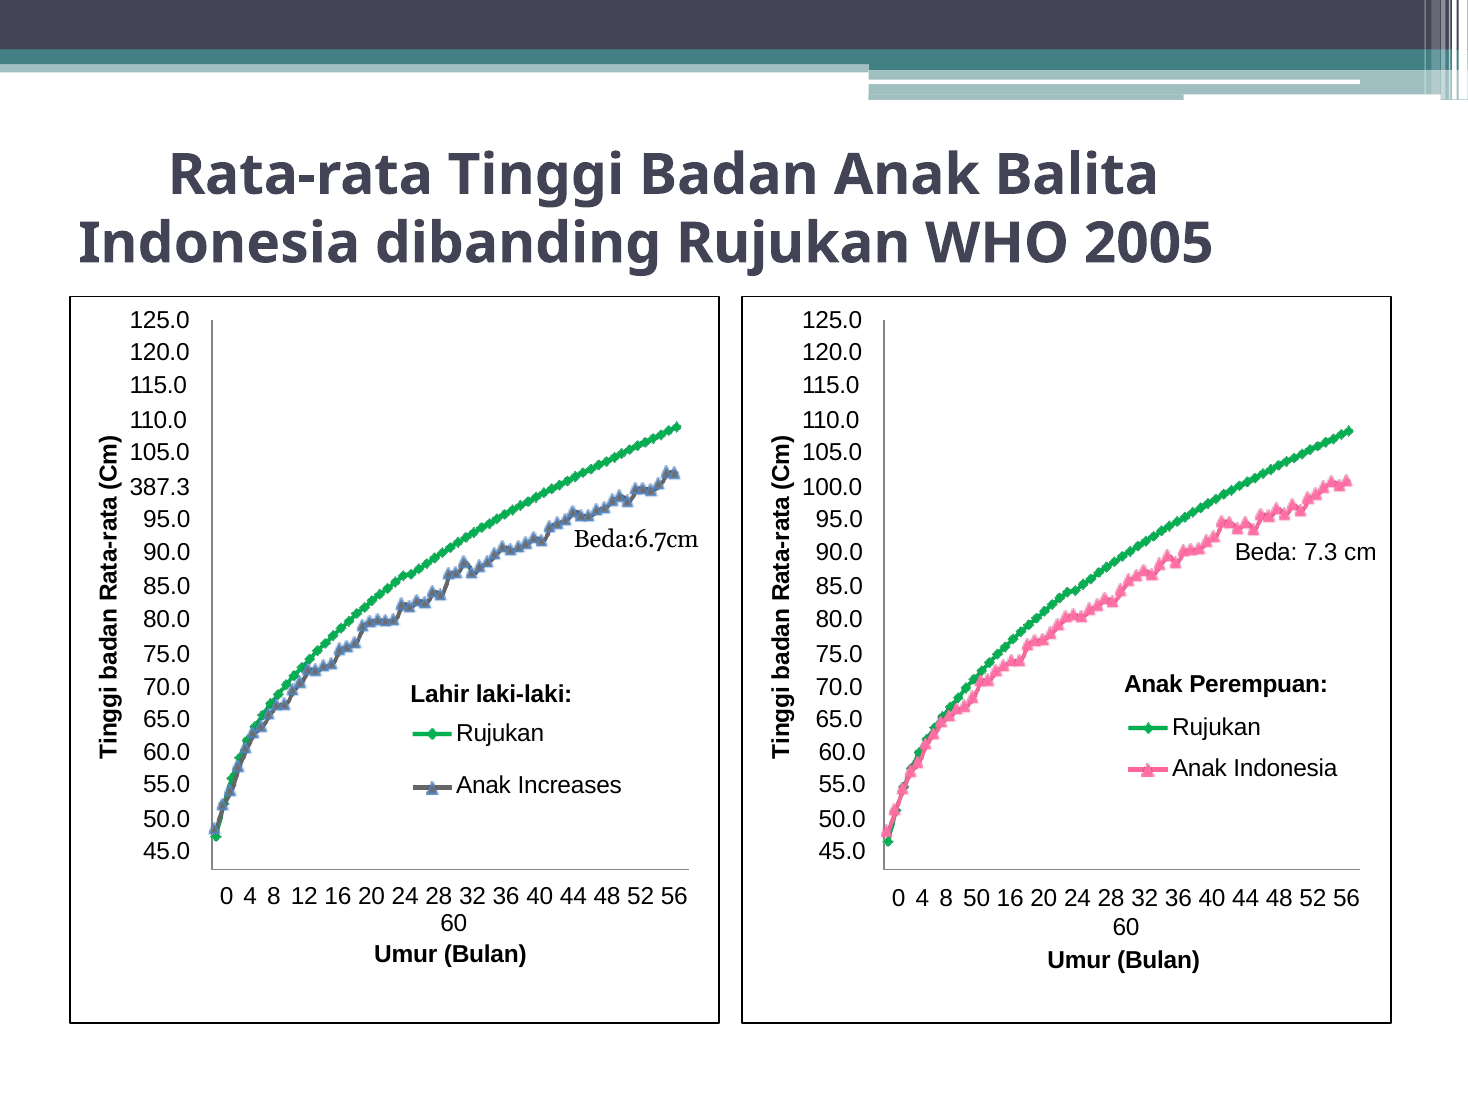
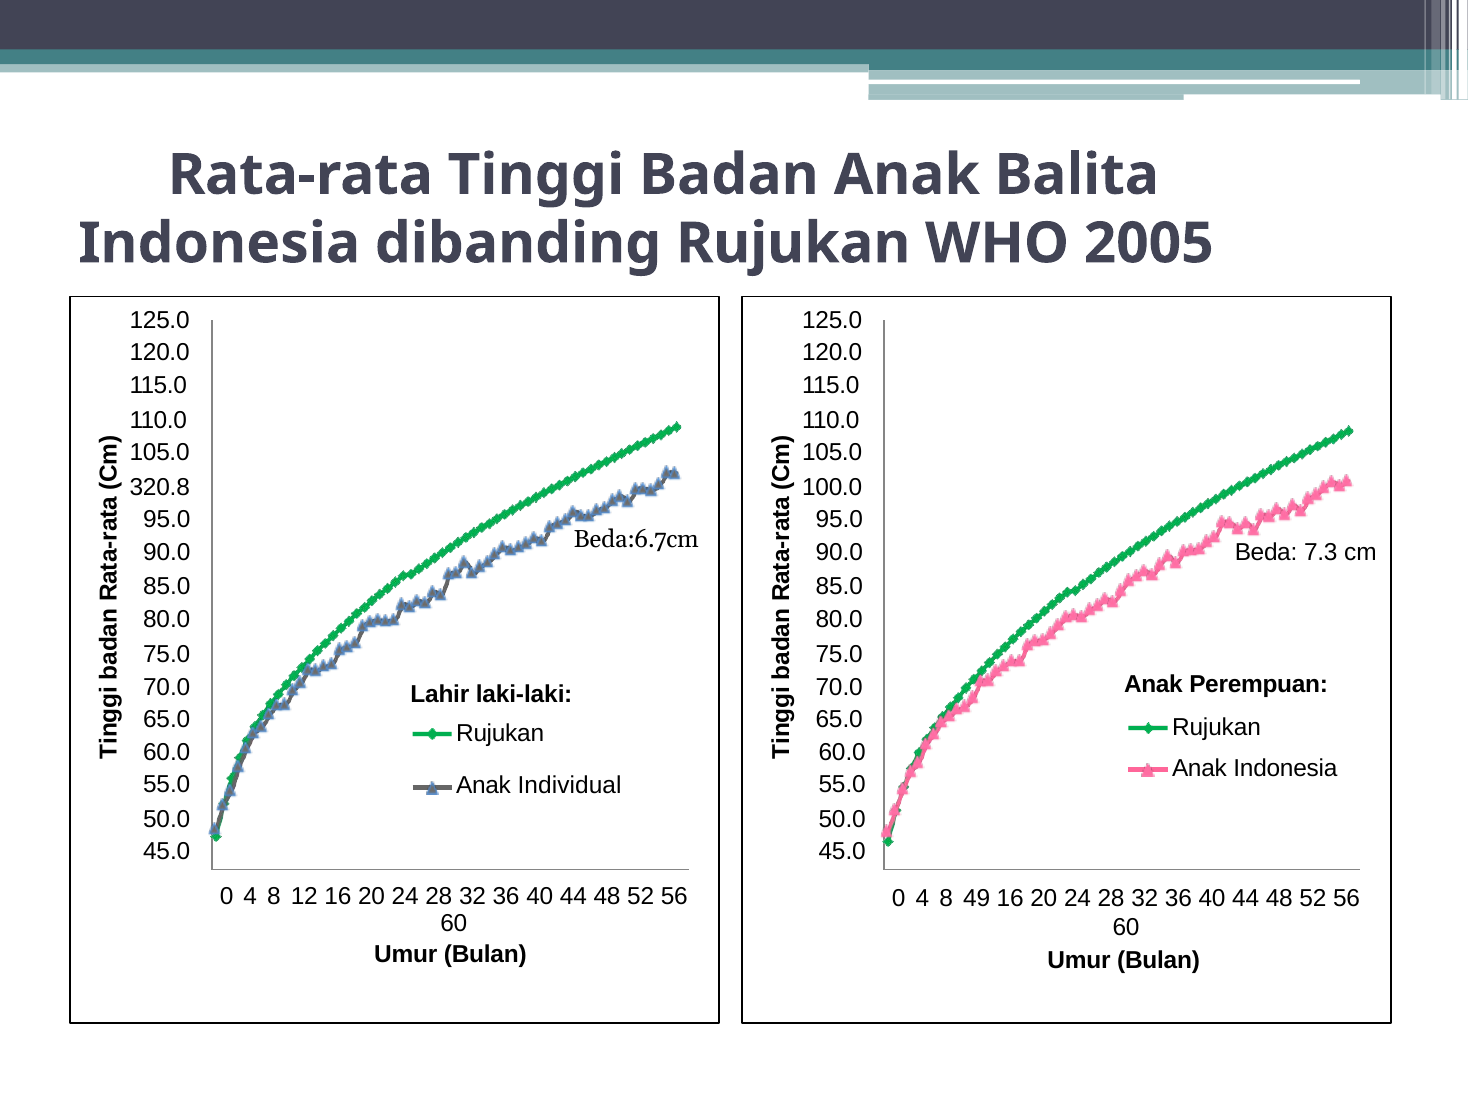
387.3: 387.3 -> 320.8 (160, 487)
Increases: Increases -> Individual (570, 785)
50: 50 -> 49 (977, 899)
